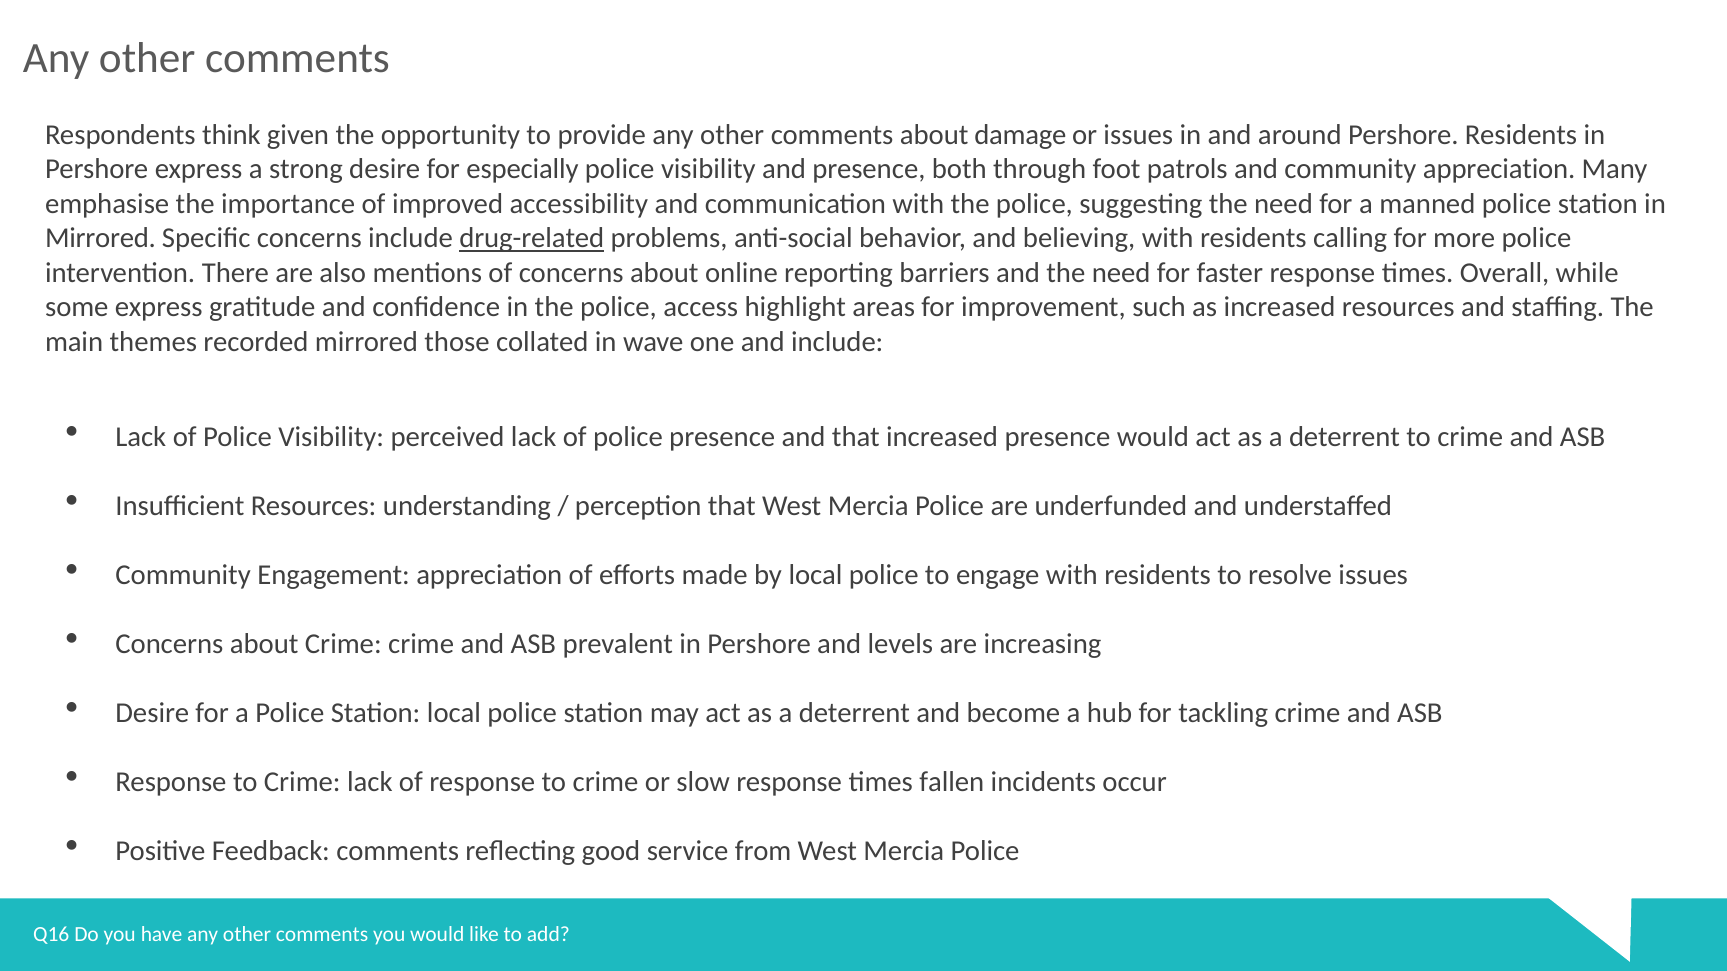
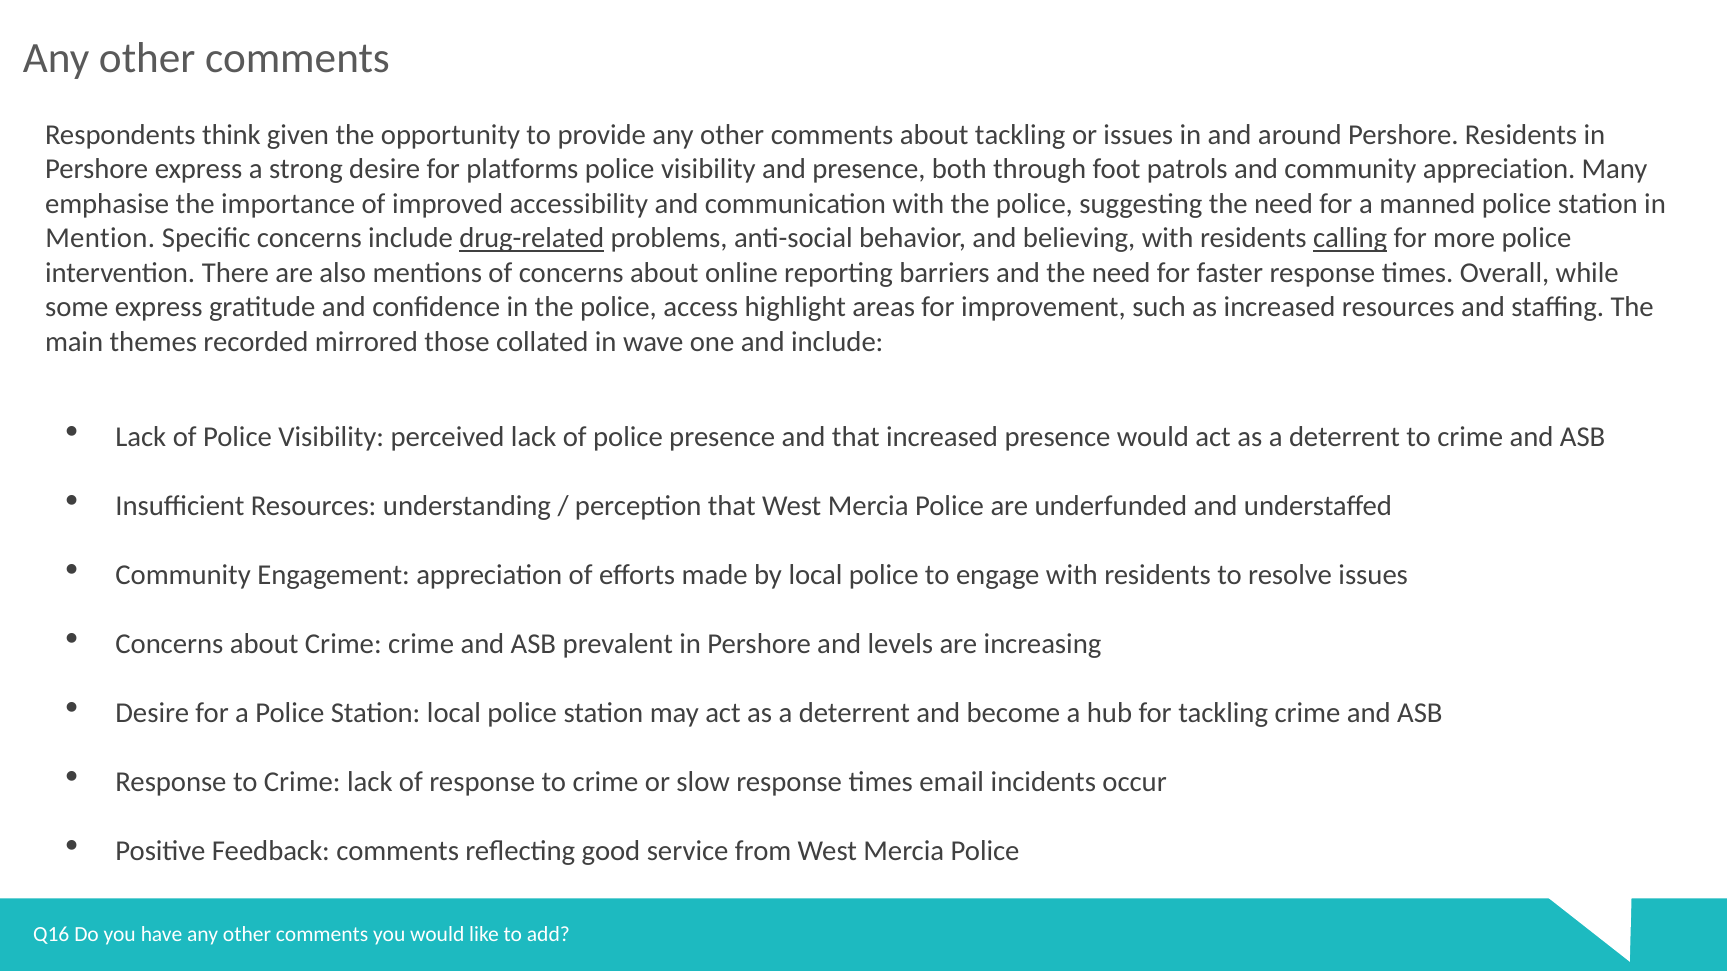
about damage: damage -> tackling (1020, 135)
especially: especially -> platforms (522, 169)
Mirrored: Mirrored -> Mention (100, 239)
calling underline: none -> present (1350, 239)
fallen: fallen -> email (952, 782)
